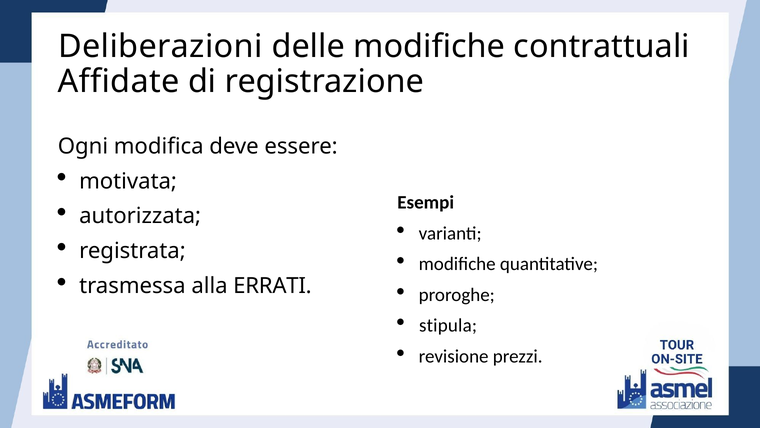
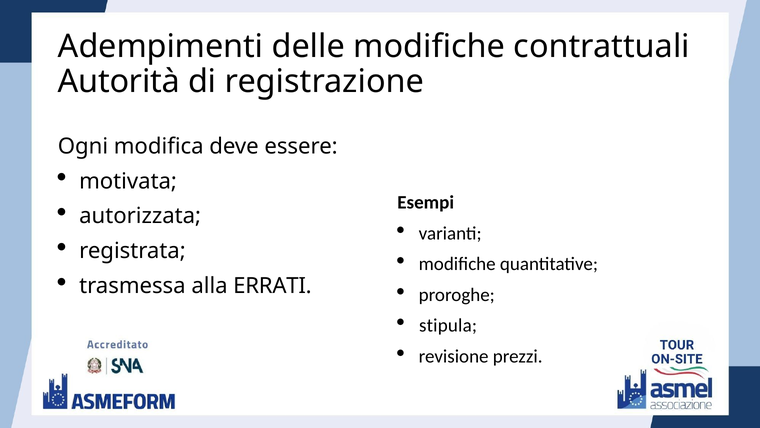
Deliberazioni: Deliberazioni -> Adempimenti (161, 46)
Affidate: Affidate -> Autorità (119, 81)
